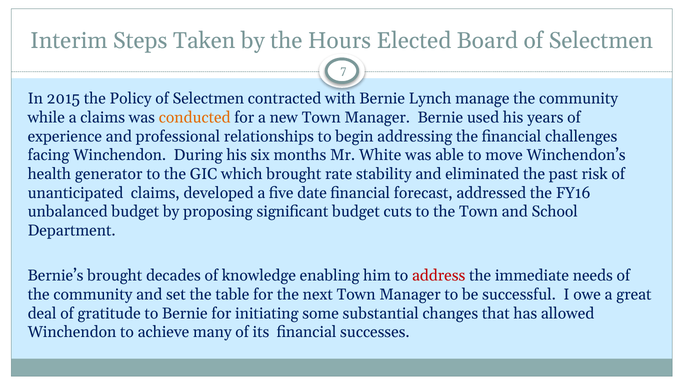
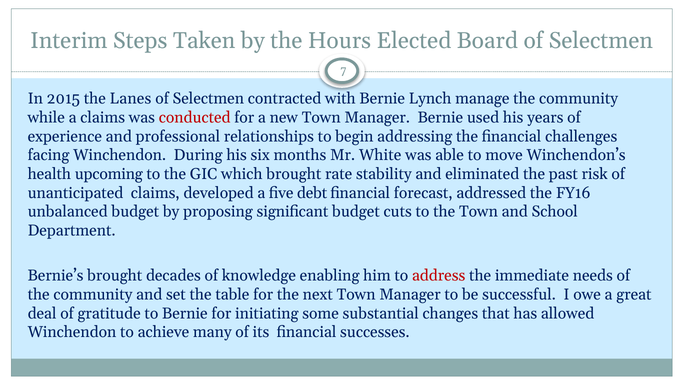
Policy: Policy -> Lanes (131, 99)
conducted colour: orange -> red (195, 118)
generator: generator -> upcoming (109, 174)
date: date -> debt (312, 193)
